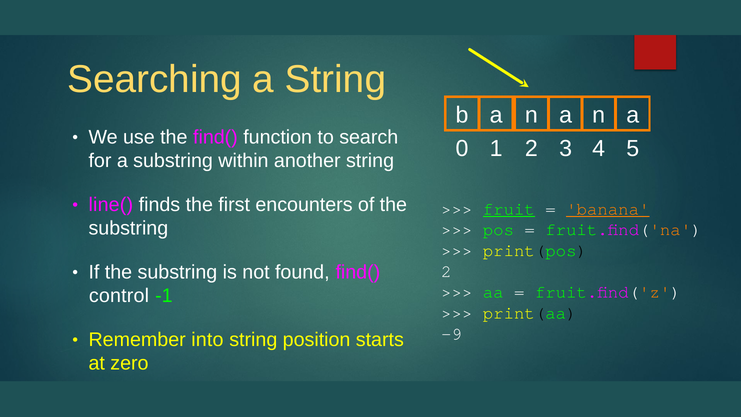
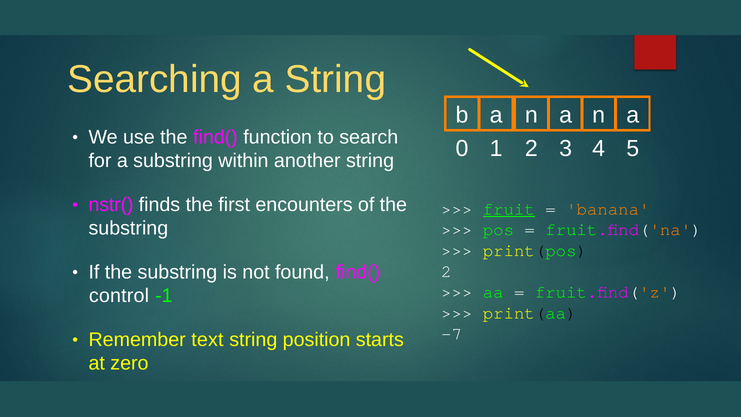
line(: line( -> nstr( (111, 204)
banana underline: present -> none (608, 209)
-9: -9 -> -7 (452, 334)
into: into -> text (207, 339)
